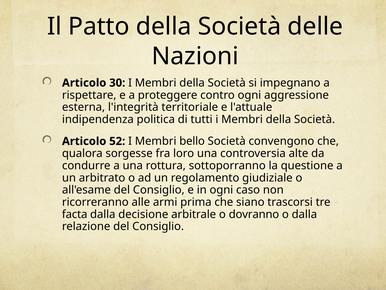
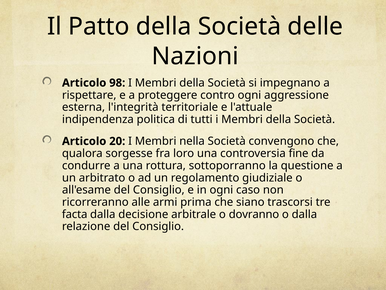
30: 30 -> 98 (117, 83)
52: 52 -> 20 (117, 141)
bello: bello -> nella (192, 141)
alte: alte -> fine (299, 153)
